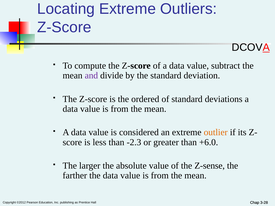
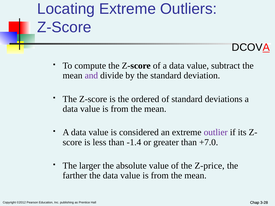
outlier colour: orange -> purple (216, 132)
-2.3: -2.3 -> -1.4 (134, 142)
+6.0: +6.0 -> +7.0 (209, 142)
Z-sense: Z-sense -> Z-price (210, 166)
